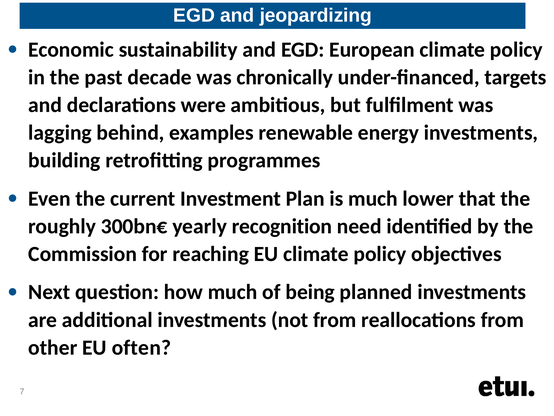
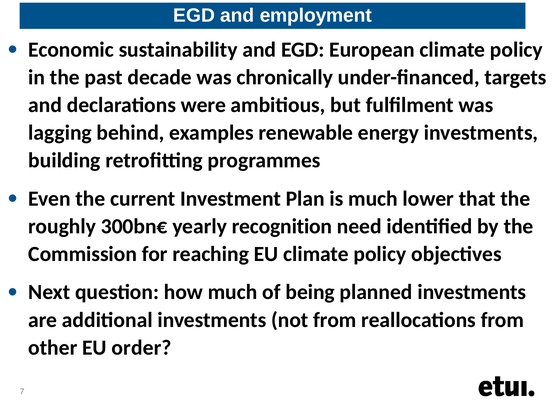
jeopardizing: jeopardizing -> employment (316, 16)
often: often -> order (142, 347)
